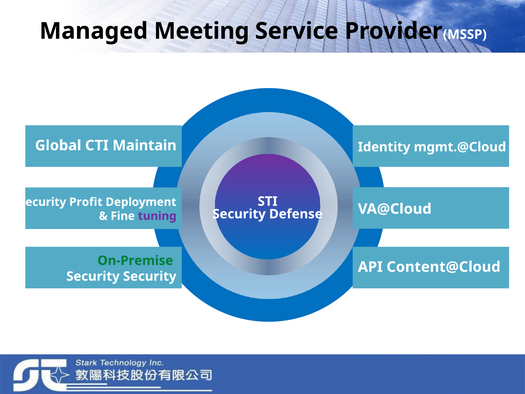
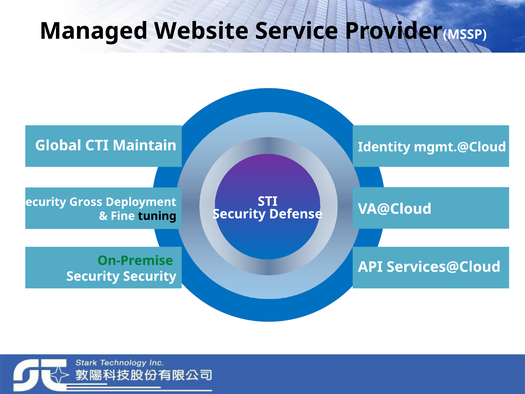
Meeting: Meeting -> Website (201, 31)
Profit: Profit -> Gross (86, 202)
tuning colour: purple -> black (157, 216)
Content@Cloud: Content@Cloud -> Services@Cloud (444, 267)
